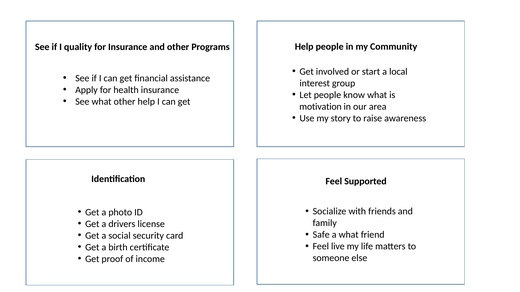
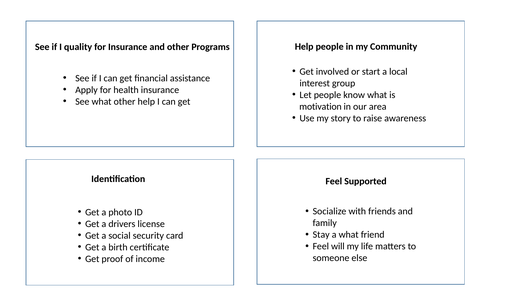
Safe: Safe -> Stay (321, 235)
live: live -> will (338, 247)
